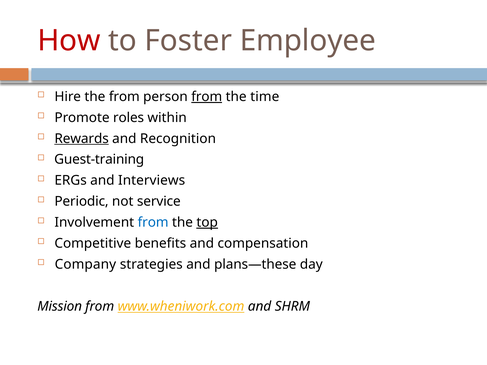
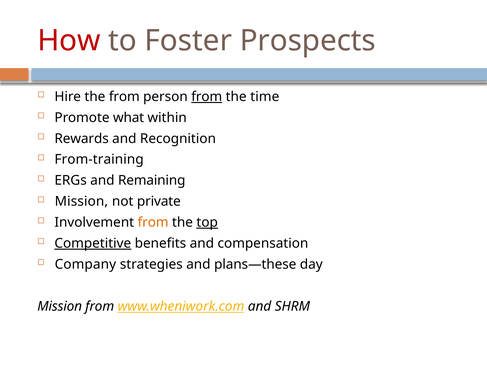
Employee: Employee -> Prospects (308, 41)
roles: roles -> what (129, 118)
Rewards underline: present -> none (82, 139)
Guest-training: Guest-training -> From-training (99, 160)
Interviews: Interviews -> Remaining (152, 181)
Periodic: Periodic -> Mission (81, 202)
service: service -> private (159, 202)
from colour: blue -> orange (153, 223)
Competitive underline: none -> present (93, 244)
